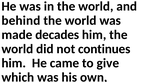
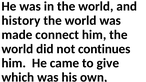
behind: behind -> history (21, 20)
decades: decades -> connect (57, 35)
